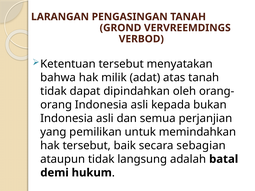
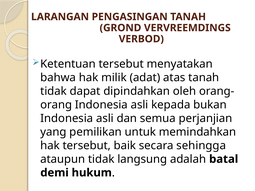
sebagian: sebagian -> sehingga (201, 146)
